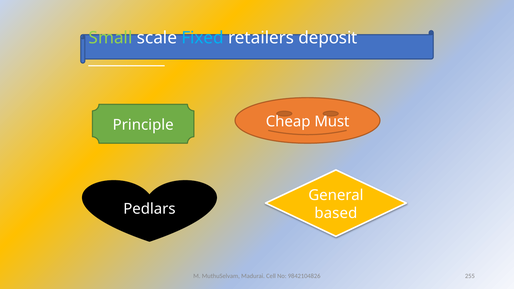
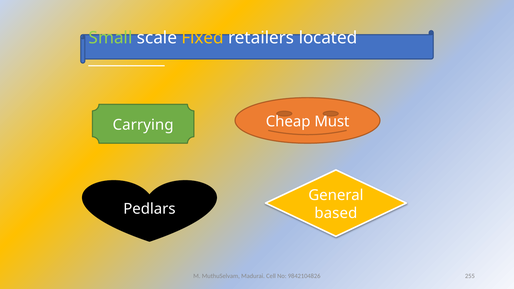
Fixed colour: light blue -> yellow (203, 38)
deposit: deposit -> located (328, 38)
Principle: Principle -> Carrying (143, 125)
